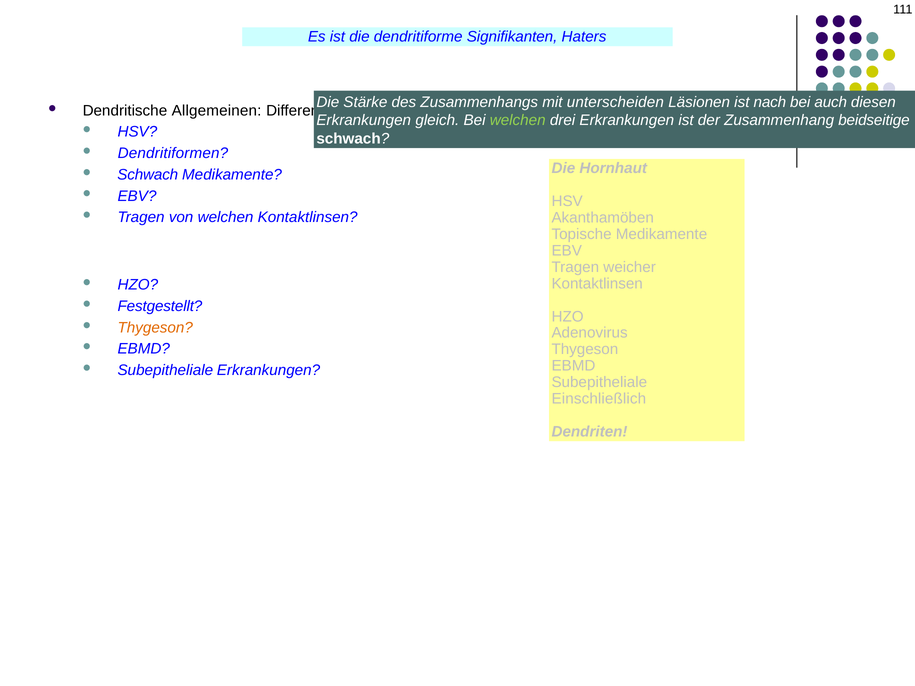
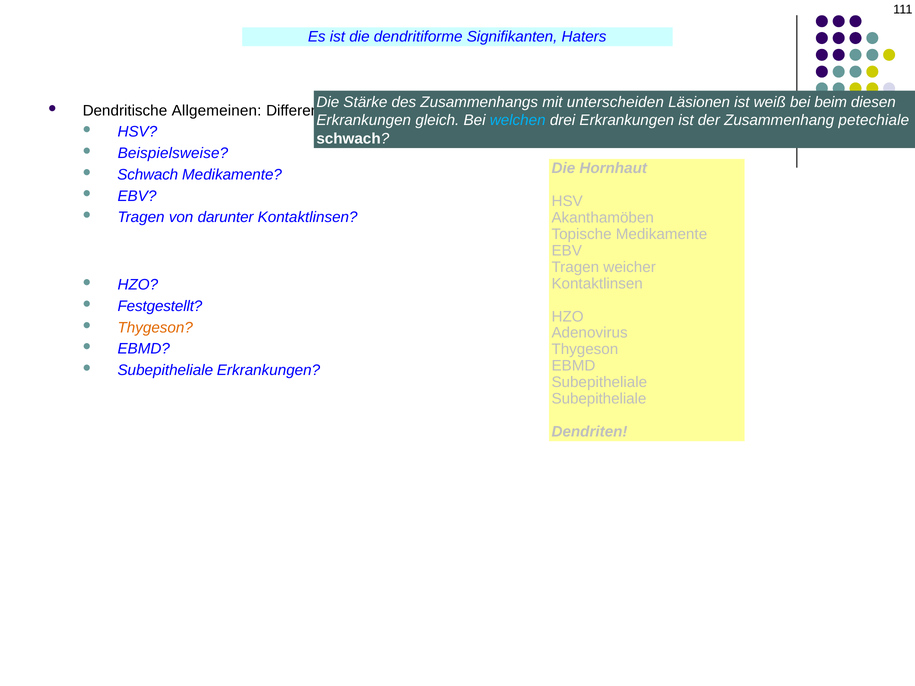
nach: nach -> weiß (770, 102)
auch: auch -> beim (831, 102)
welchen colour: light green -> light blue (518, 120)
beidseitige: beidseitige -> petechiale (874, 120)
Dendritiformen: Dendritiformen -> Beispielsweise (173, 153)
von welchen: welchen -> darunter (226, 217)
Einschließlich: Einschließlich -> Subepitheliale (599, 399)
